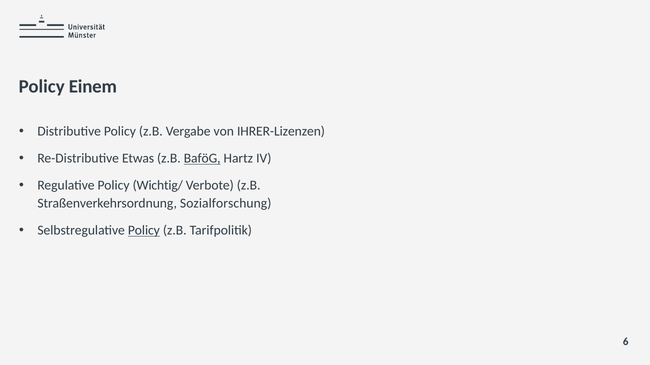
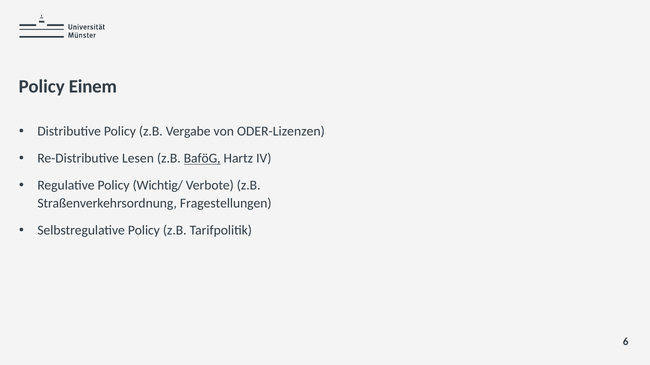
IHRER-Lizenzen: IHRER-Lizenzen -> ODER-Lizenzen (281, 132)
Etwas: Etwas -> Lesen (138, 159)
Sozialforschung: Sozialforschung -> Fragestellungen (226, 204)
Policy underline: present -> none (144, 231)
